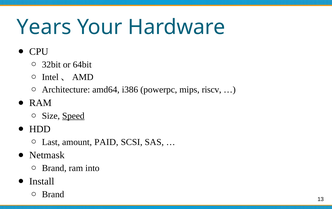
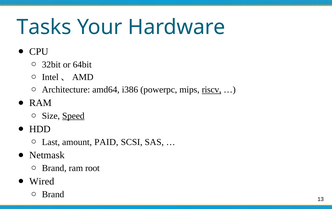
Years: Years -> Tasks (44, 27)
riscv underline: none -> present (212, 90)
into: into -> root (92, 168)
Install: Install -> Wired (42, 182)
